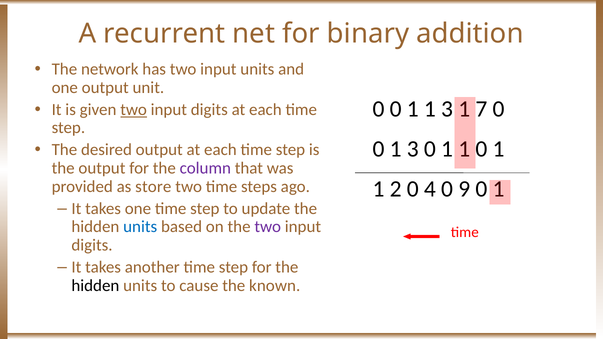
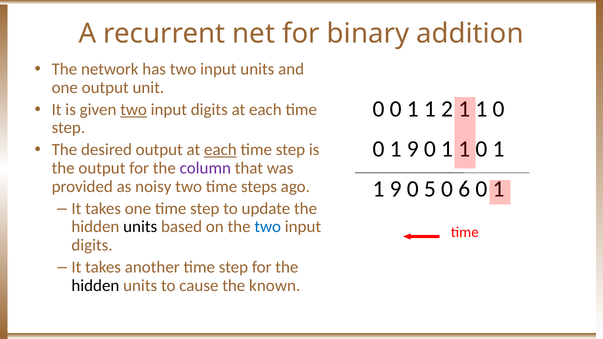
1 1 3: 3 -> 2 (447, 109)
7: 7 -> 1 (481, 109)
0 1 3: 3 -> 9 (413, 149)
each underline: none -> present (220, 150)
2: 2 -> 9 (396, 189)
4: 4 -> 5 (430, 189)
9: 9 -> 6 (464, 189)
store: store -> noisy (153, 187)
units colour: blue -> black (140, 227)
two colour: purple -> blue (268, 227)
